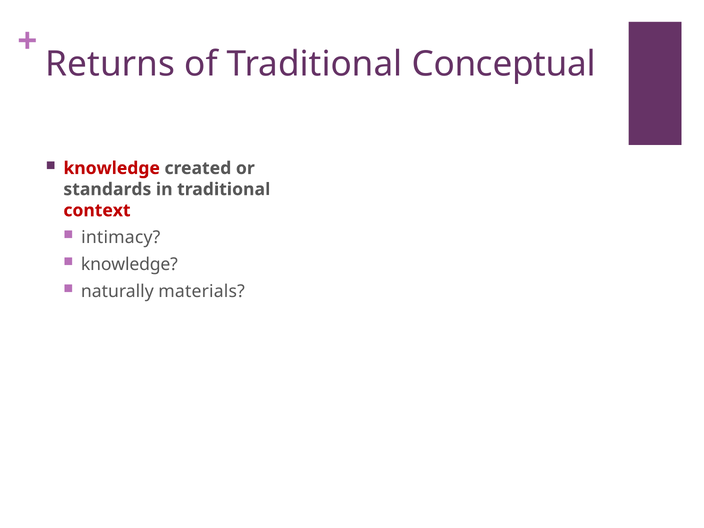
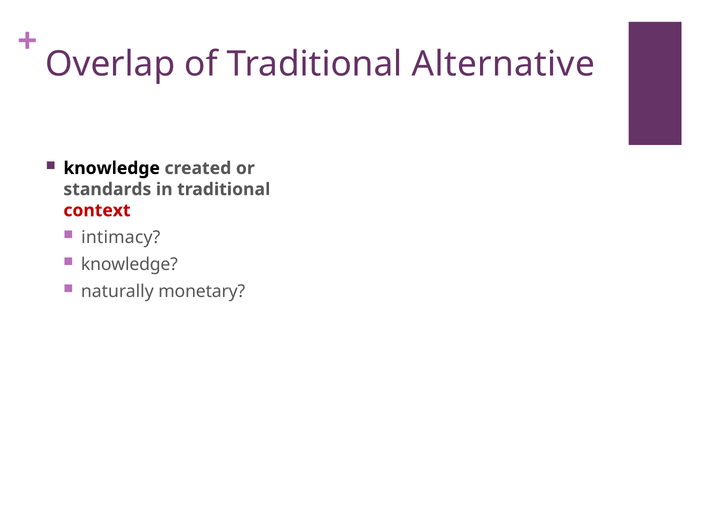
Returns: Returns -> Overlap (110, 64)
Conceptual: Conceptual -> Alternative (503, 64)
knowledge colour: red -> black (112, 168)
materials: materials -> monetary (202, 291)
